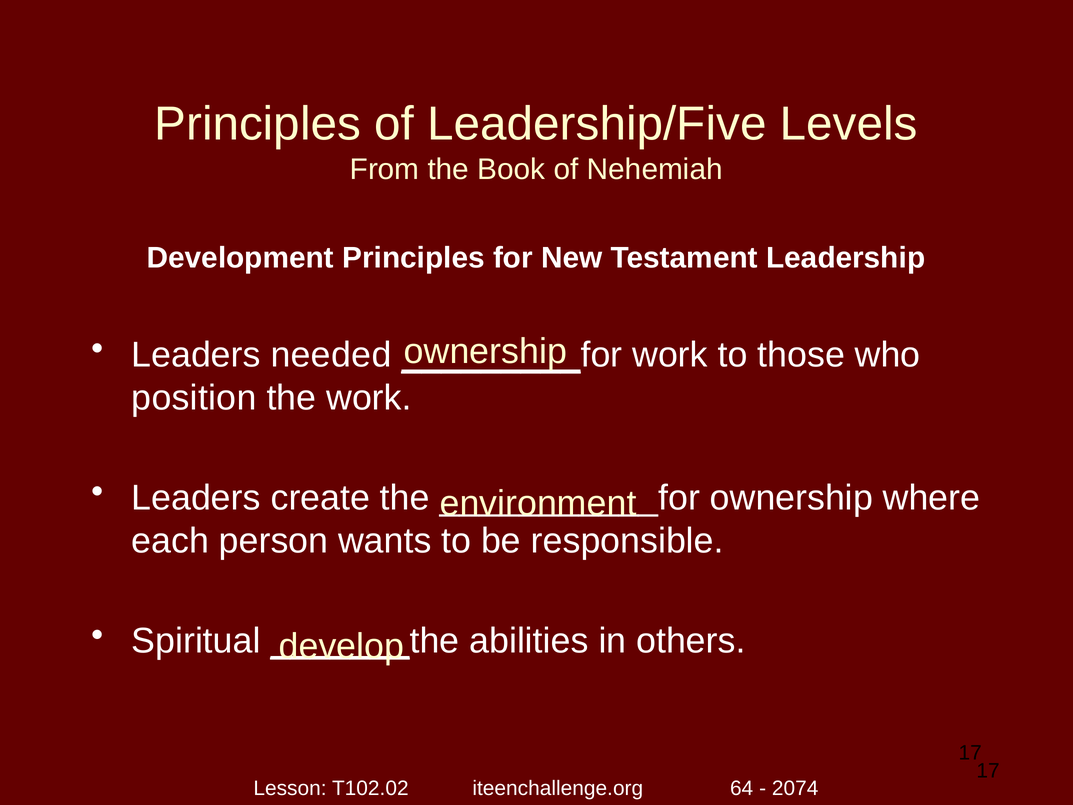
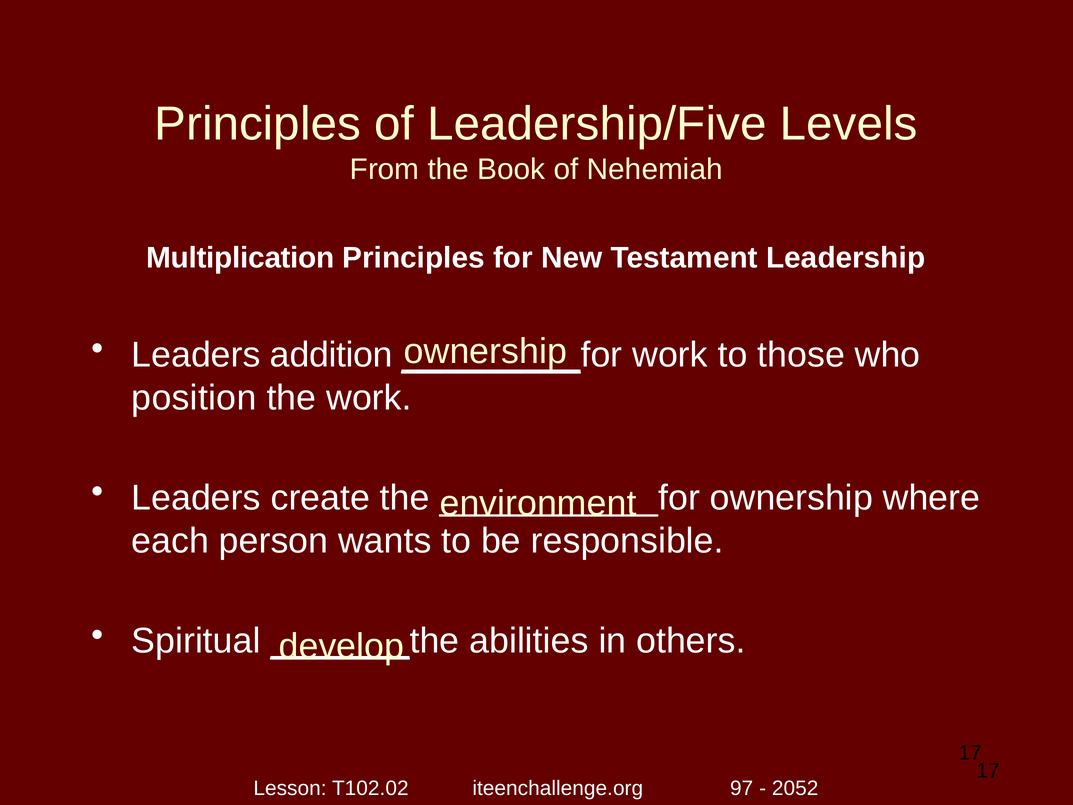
Development: Development -> Multiplication (240, 258)
needed: needed -> addition (331, 355)
64: 64 -> 97 (742, 788)
2074: 2074 -> 2052 (795, 788)
